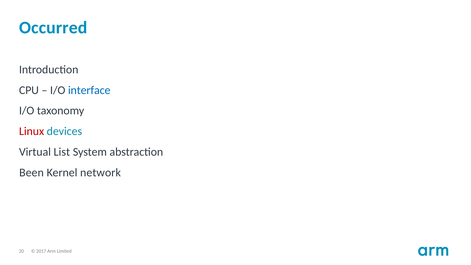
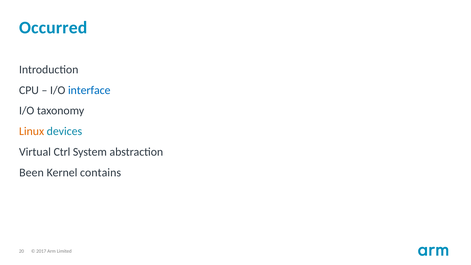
Linux colour: red -> orange (32, 131)
List: List -> Ctrl (62, 152)
network: network -> contains (101, 172)
